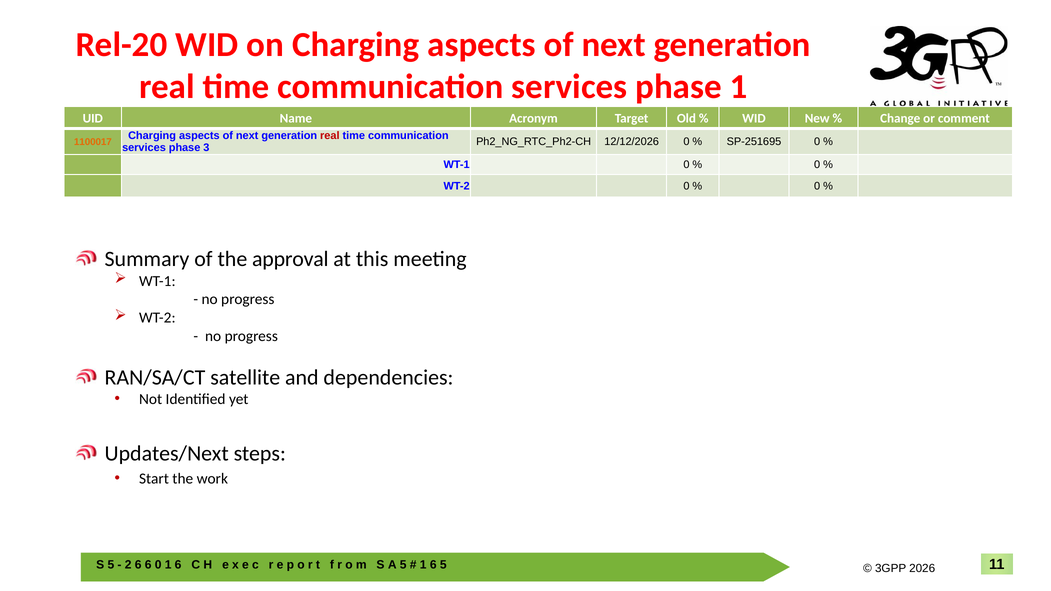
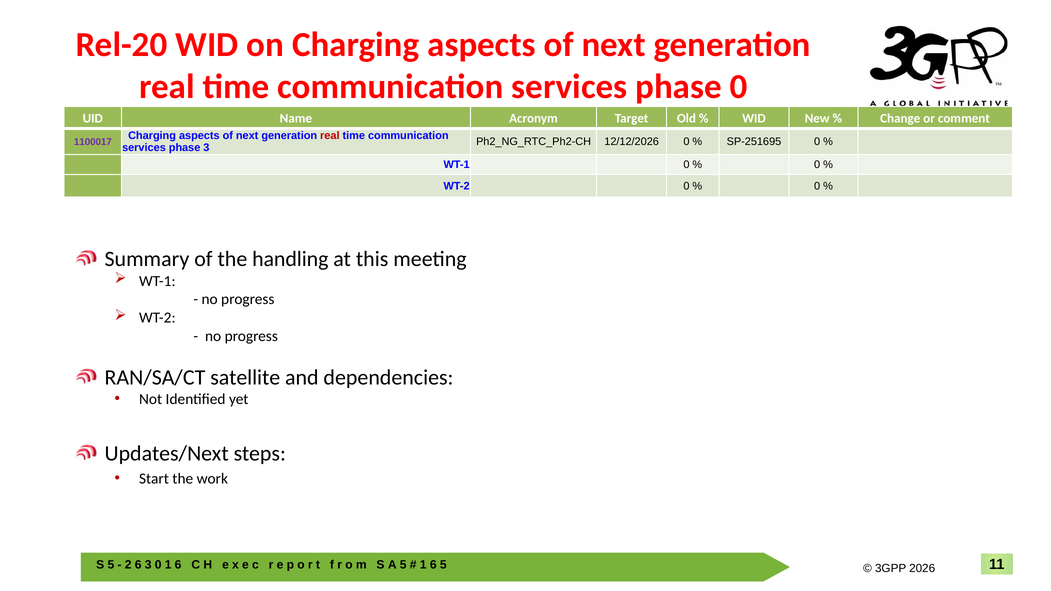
phase 1: 1 -> 0 (739, 87)
1100017 colour: orange -> purple (93, 142)
approval: approval -> handling (290, 259)
6: 6 -> 3 (148, 565)
